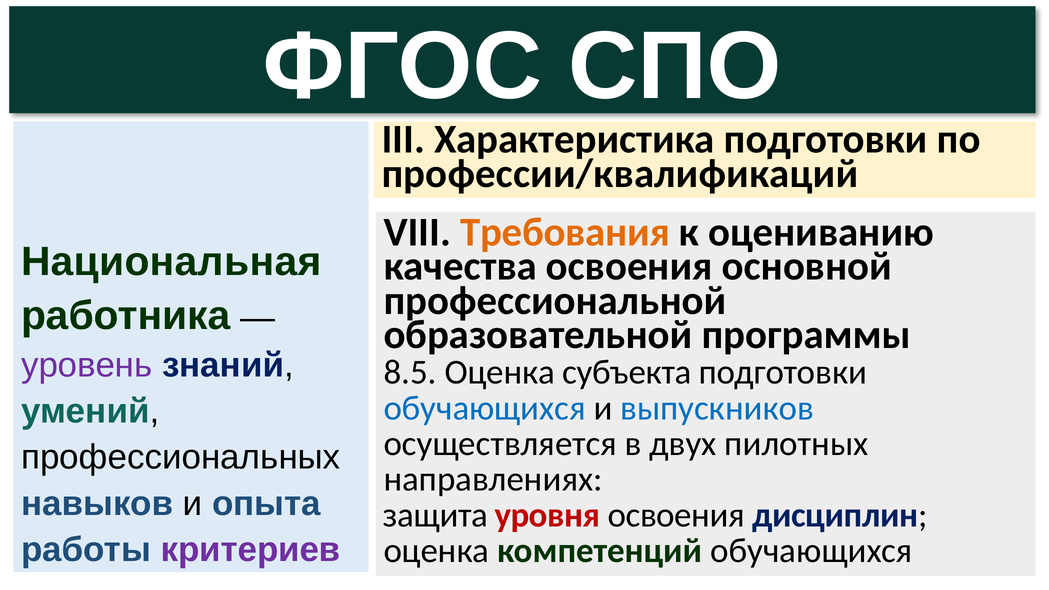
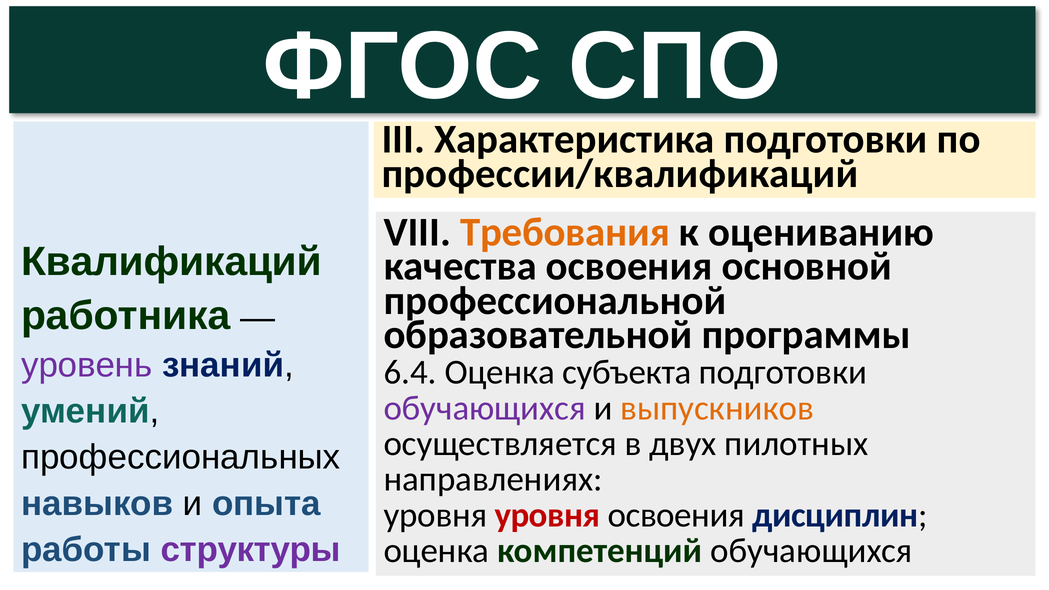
Национальная: Национальная -> Квалификаций (172, 262)
8.5: 8.5 -> 6.4 (410, 372)
обучающихся colour: blue -> purple (485, 408)
выпускников colour: blue -> orange (717, 408)
защита: защита -> уровня (435, 515)
критериев: критериев -> структуры (251, 550)
